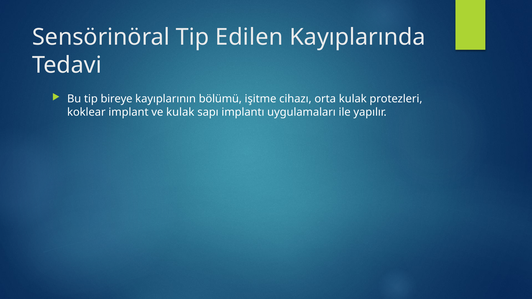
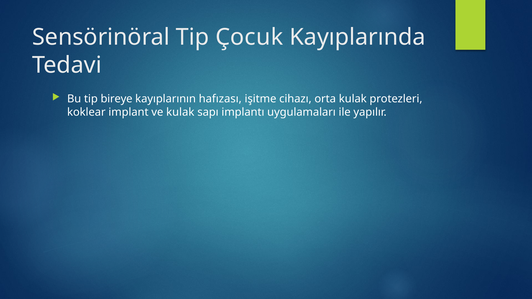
Edilen: Edilen -> Çocuk (249, 37)
bölümü: bölümü -> hafızası (220, 99)
